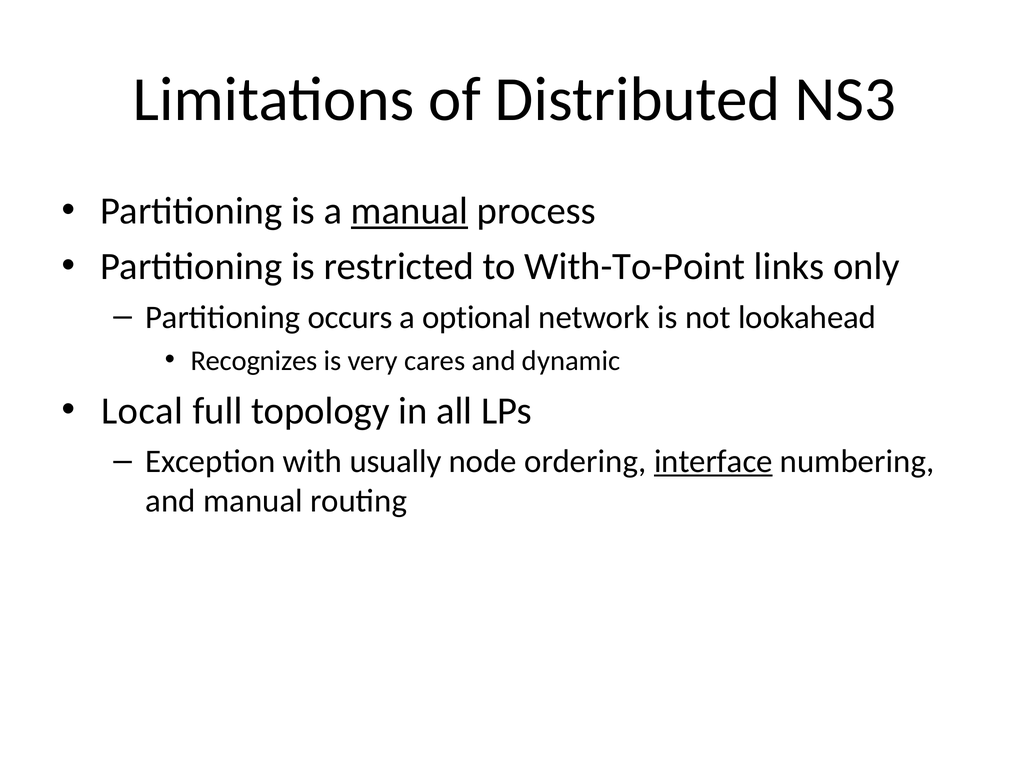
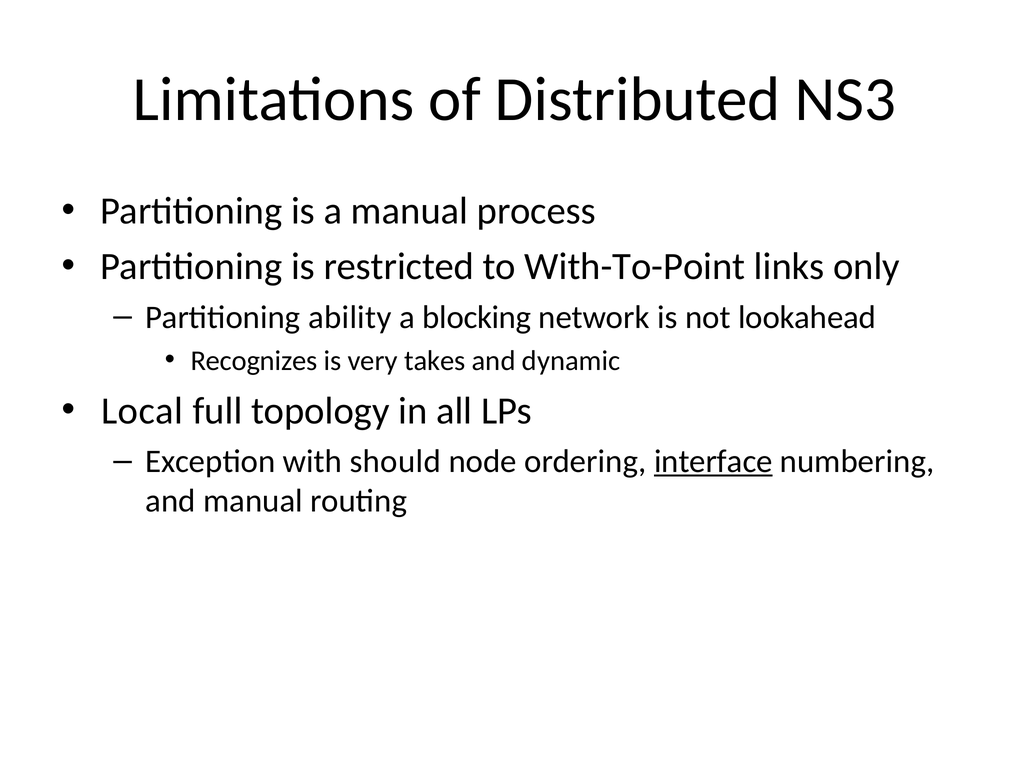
manual underline: present -> none (410, 211)
occurs: occurs -> ability (350, 317)
optional: optional -> blocking (477, 317)
cares: cares -> takes (435, 361)
usually: usually -> should (395, 462)
